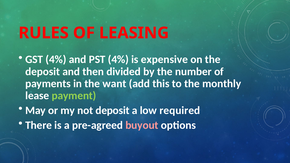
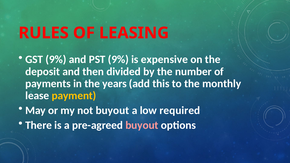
GST 4%: 4% -> 9% (56, 60)
PST 4%: 4% -> 9% (118, 60)
want: want -> years (115, 84)
payment colour: light green -> yellow (74, 96)
not deposit: deposit -> buyout (112, 110)
